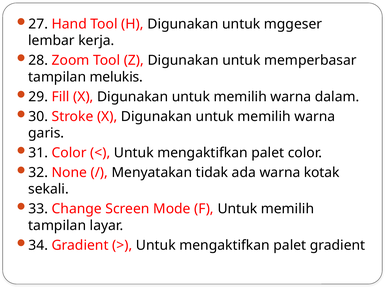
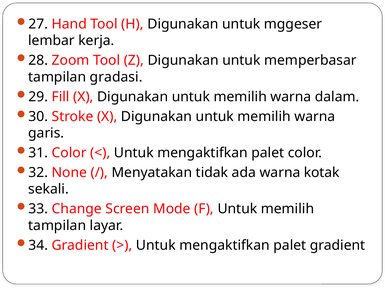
melukis: melukis -> gradasi (116, 77)
